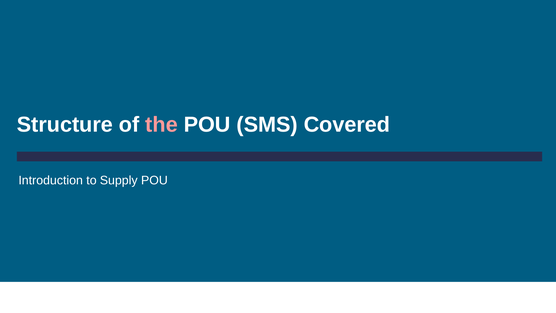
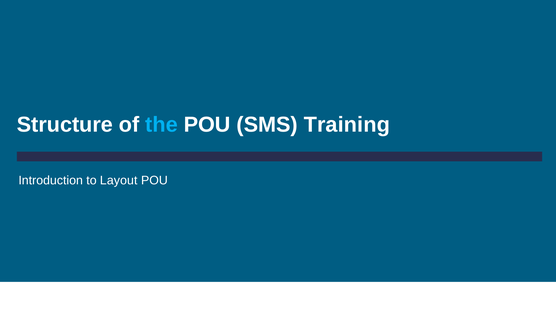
the colour: pink -> light blue (162, 124)
Covered: Covered -> Training (347, 124)
Supply: Supply -> Layout (119, 180)
